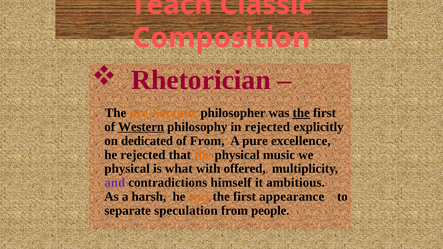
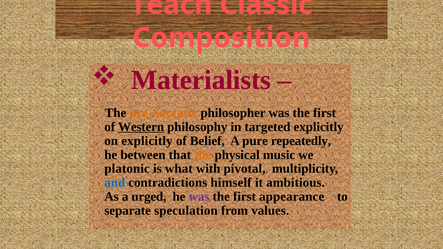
Rhetorician: Rhetorician -> Materialists (201, 80)
the underline: present -> none (301, 113)
in rejected: rejected -> targeted (267, 127)
on dedicated: dedicated -> explicitly (147, 141)
of From: From -> Belief (207, 141)
excellence: excellence -> repeatedly (301, 141)
he rejected: rejected -> between (143, 155)
physical: physical -> platonic (127, 169)
offered: offered -> pivotal (245, 169)
and colour: purple -> blue (115, 183)
harsh: harsh -> urged (149, 197)
was colour: orange -> purple (199, 197)
people: people -> values (270, 211)
